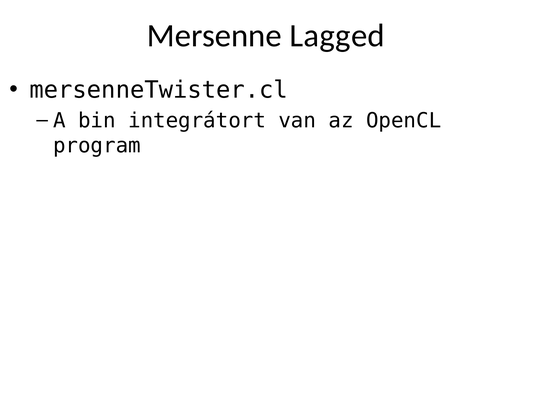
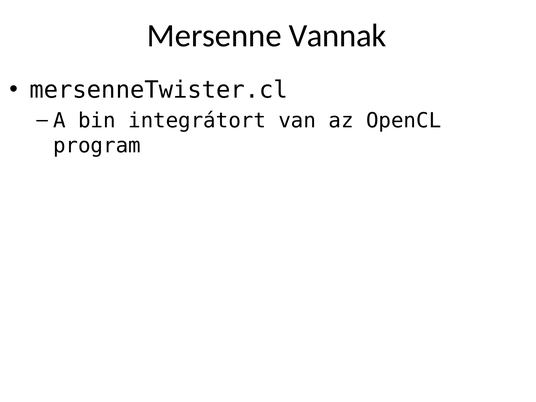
Lagged: Lagged -> Vannak (338, 36)
